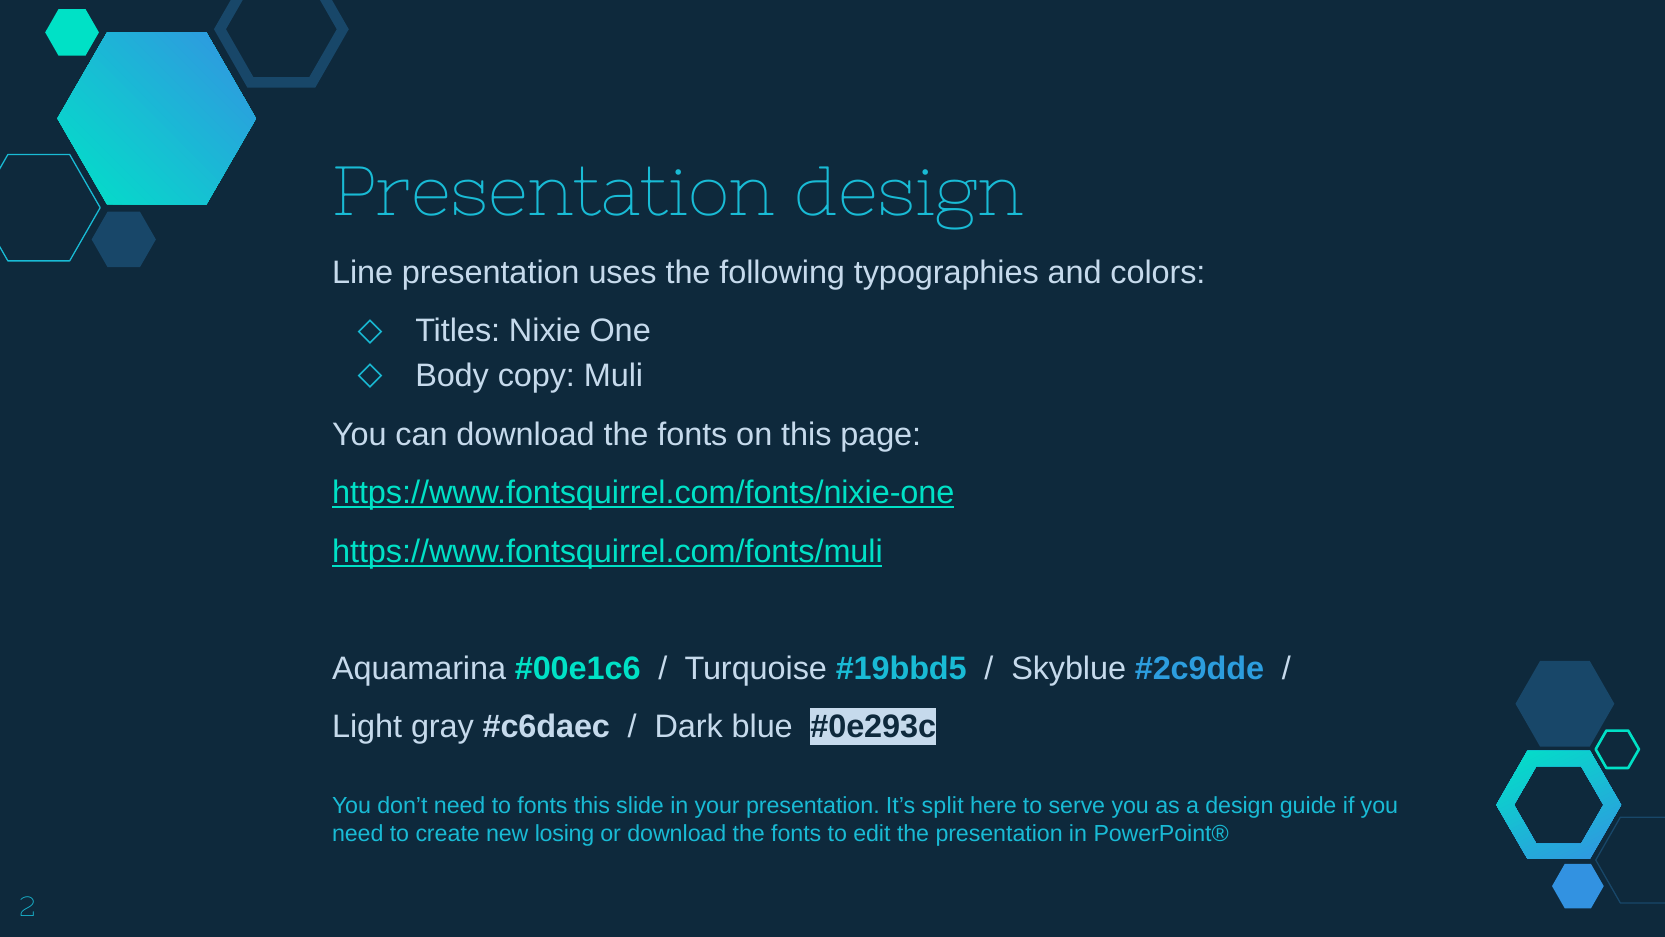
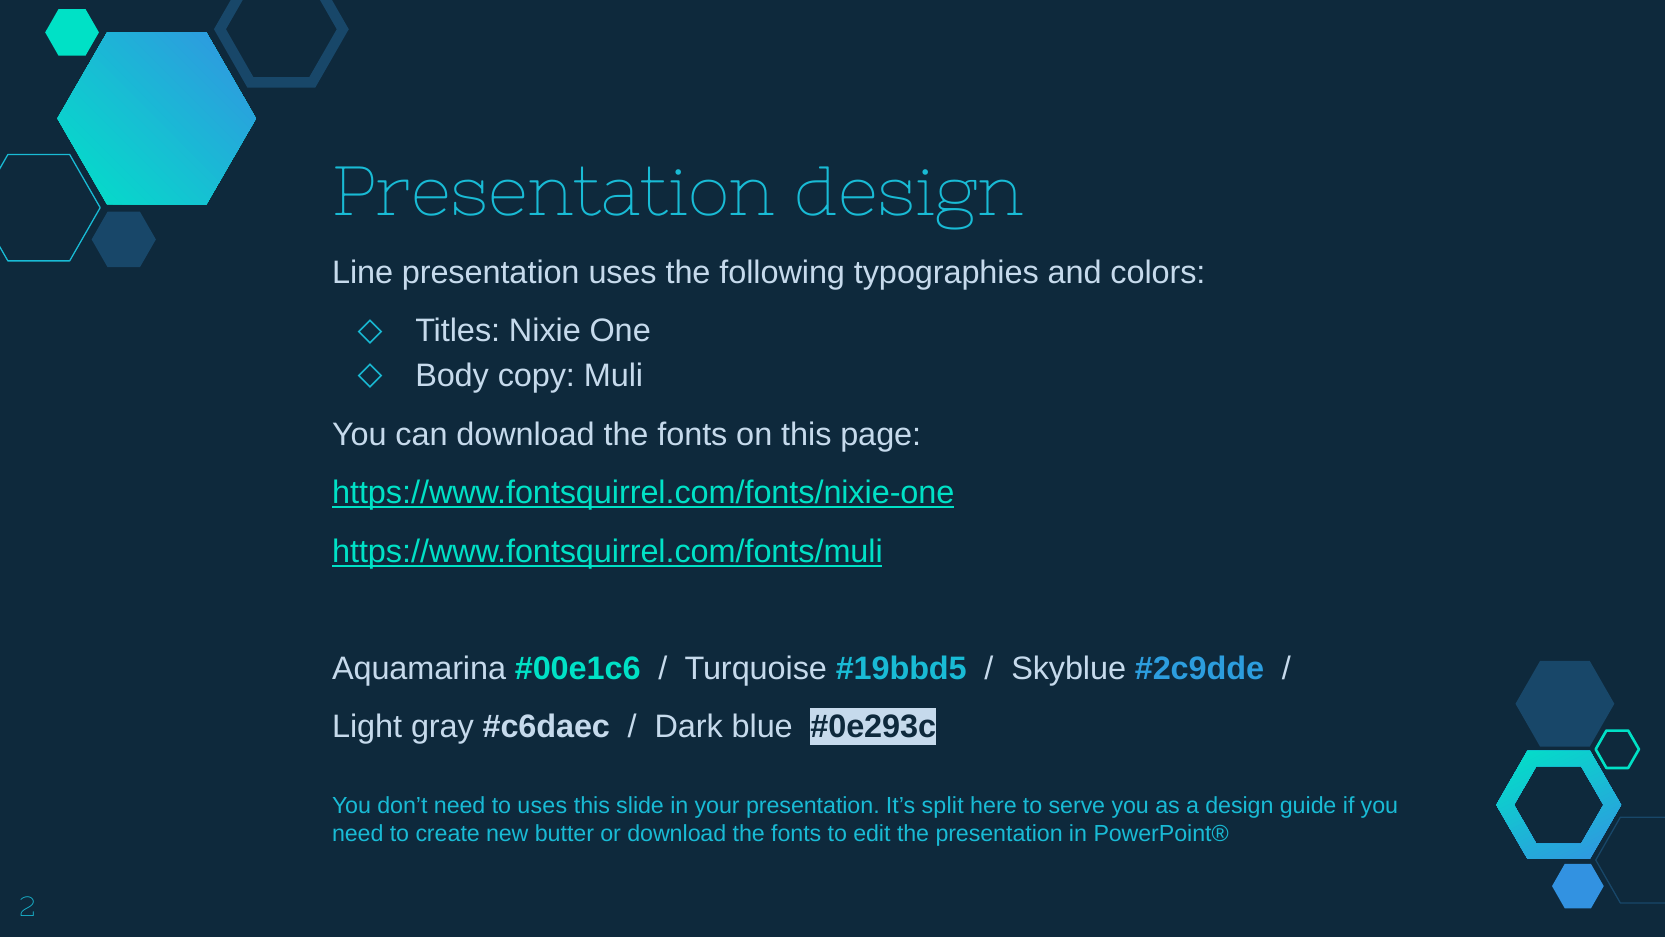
to fonts: fonts -> uses (542, 806)
losing: losing -> butter (564, 833)
